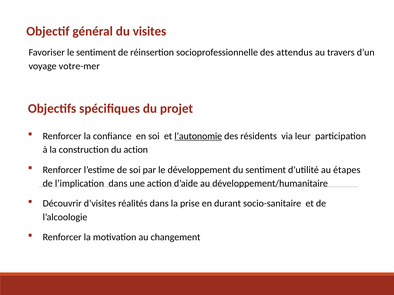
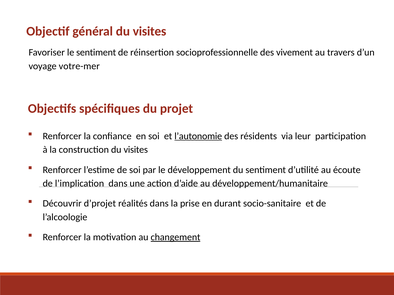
attendus: attendus -> vivement (295, 53)
construction du action: action -> visites (136, 150)
étapes: étapes -> écoute (347, 170)
d’visites: d’visites -> d’projet (100, 204)
changement underline: none -> present (176, 238)
